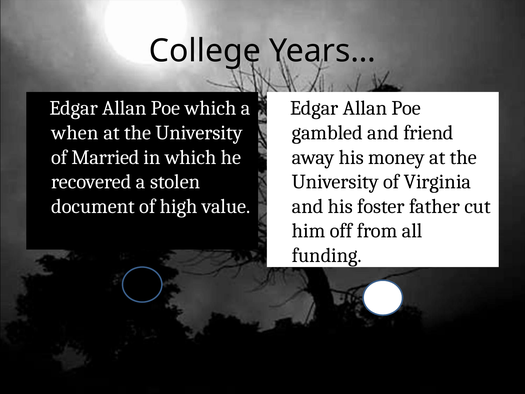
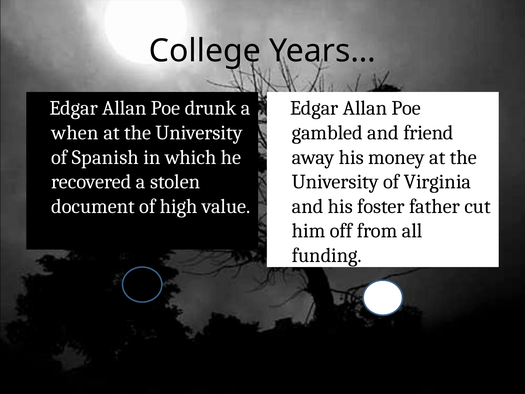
Poe which: which -> drunk (211, 108)
Married: Married -> Spanish (105, 157)
